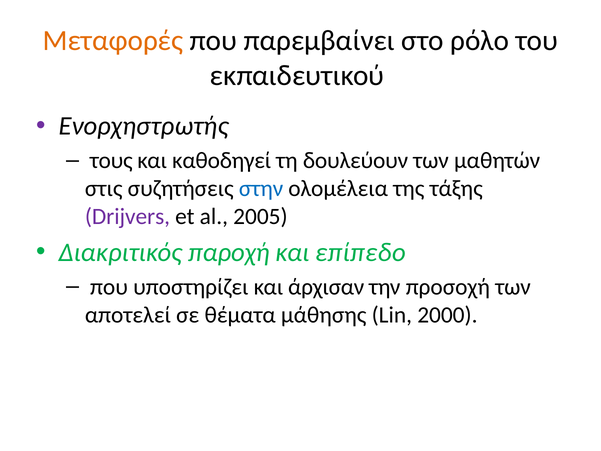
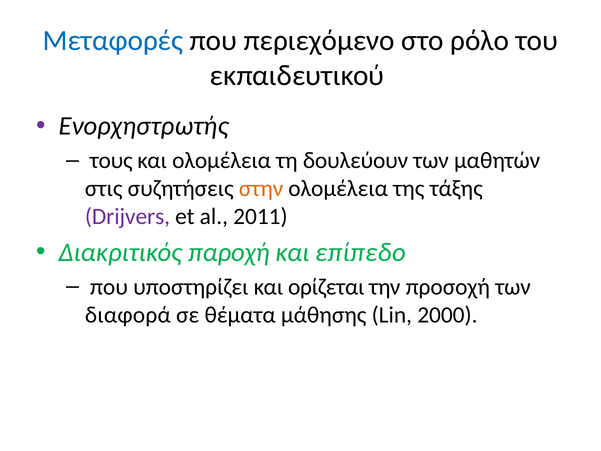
Μεταφορές colour: orange -> blue (113, 41)
παρεμβαίνει: παρεμβαίνει -> περιεχόμενο (319, 41)
και καθοδηγεί: καθοδηγεί -> ολομέλεια (222, 161)
στην colour: blue -> orange (261, 189)
2005: 2005 -> 2011 (260, 217)
άρχισαν: άρχισαν -> ορίζεται (326, 287)
αποτελεί: αποτελεί -> διαφορά (128, 315)
